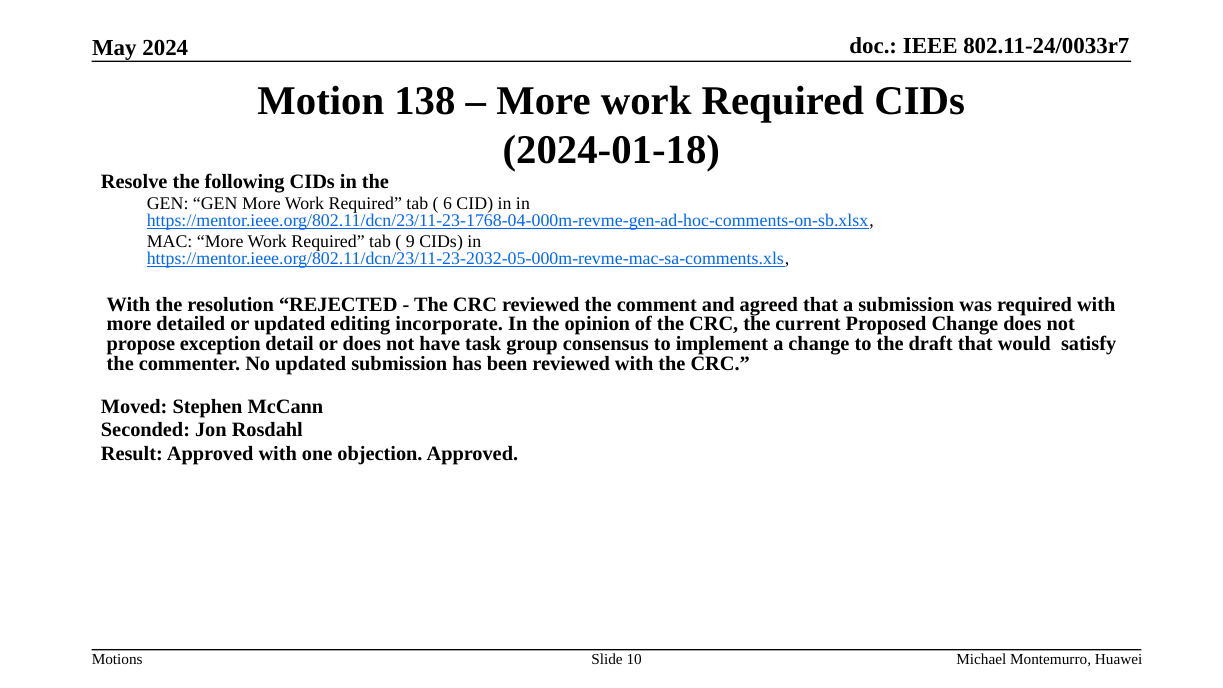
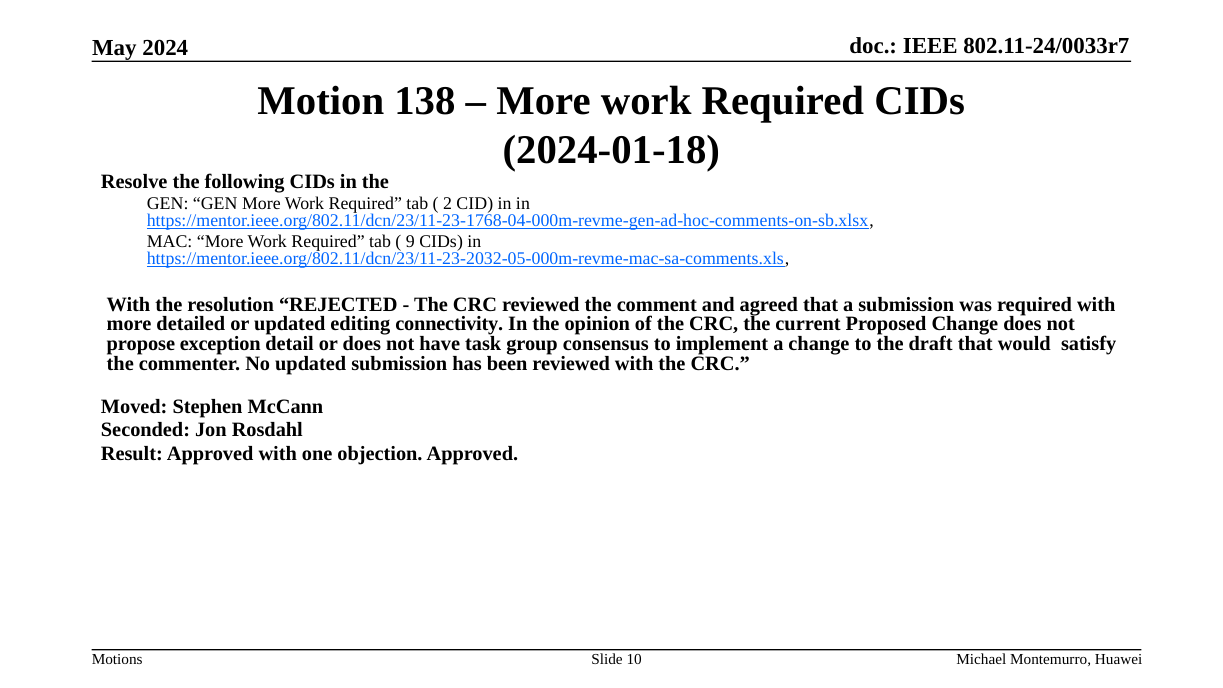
6: 6 -> 2 (448, 204)
incorporate: incorporate -> connectivity (449, 324)
